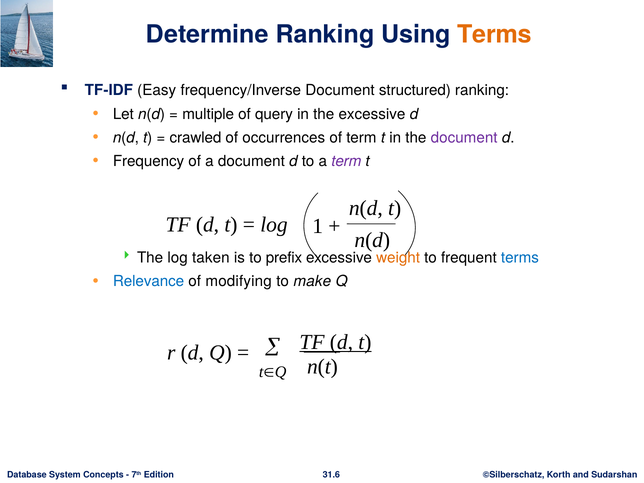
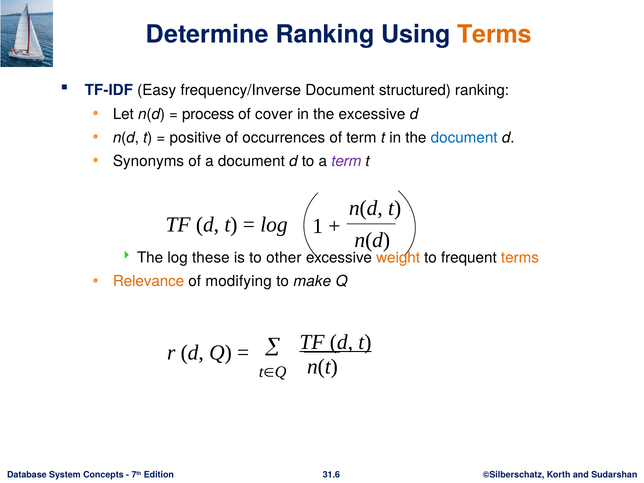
multiple: multiple -> process (208, 114)
query: query -> cover (274, 114)
crawled: crawled -> positive (195, 138)
document colour: purple -> blue (464, 138)
Frequency: Frequency -> Synonyms (148, 161)
taken: taken -> these (211, 258)
prefix: prefix -> other (284, 258)
terms colour: blue -> orange (520, 258)
Relevance colour: blue -> orange (149, 281)
